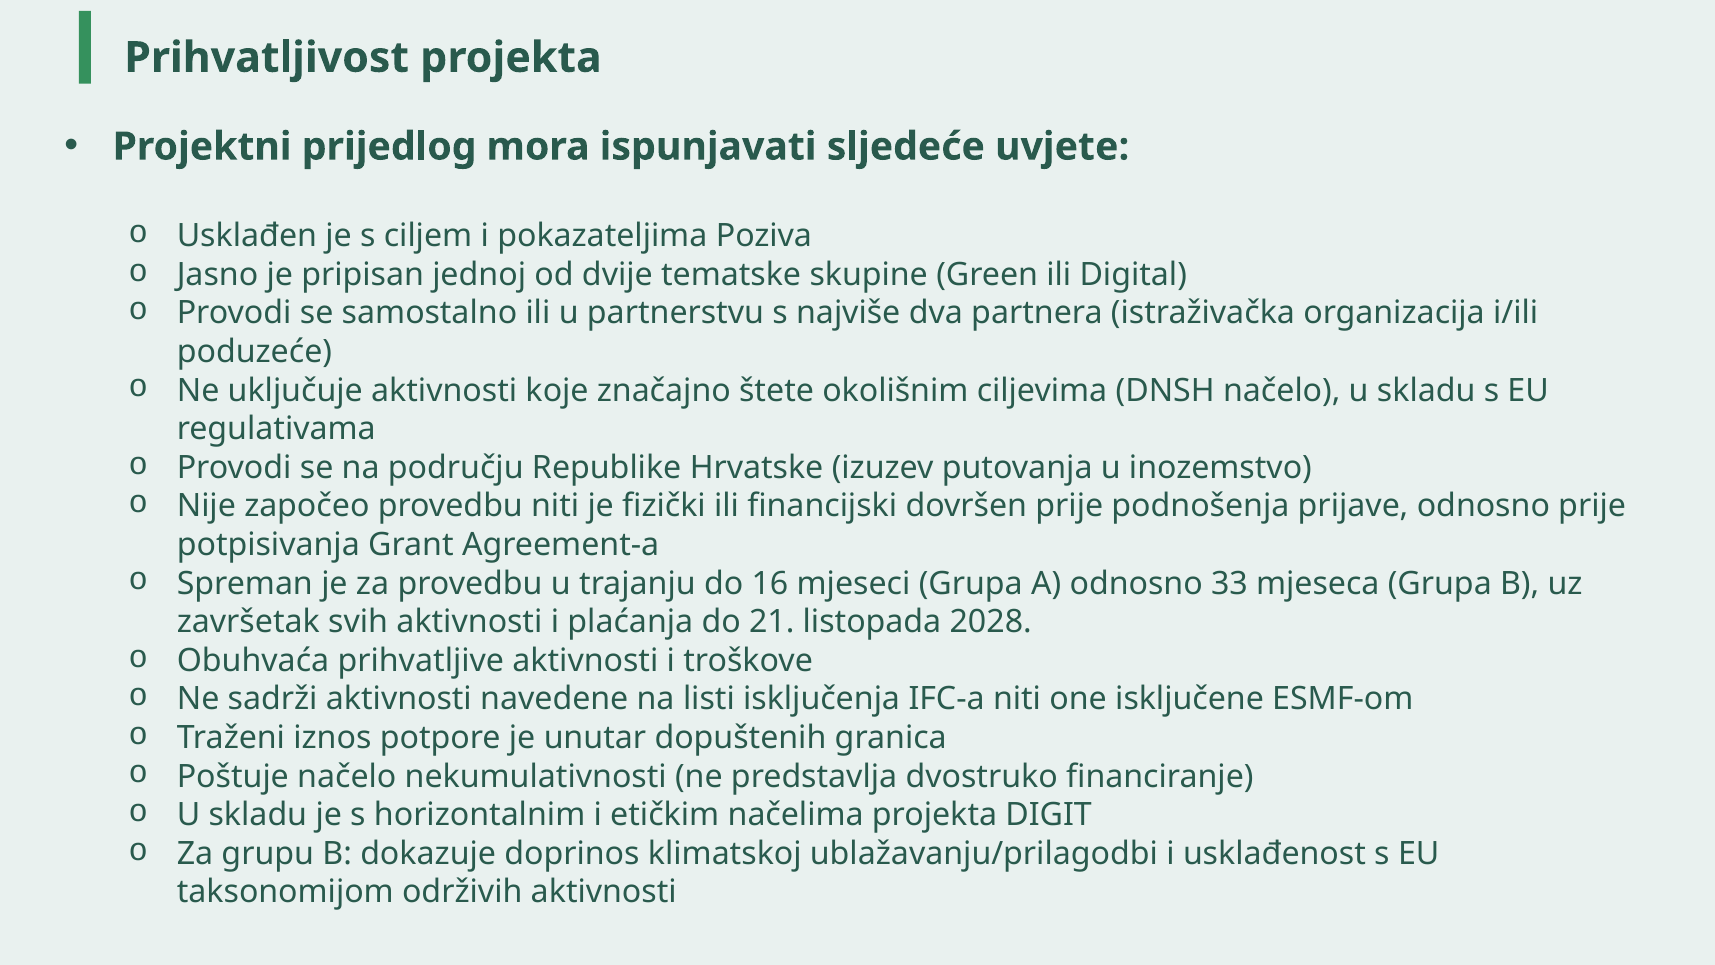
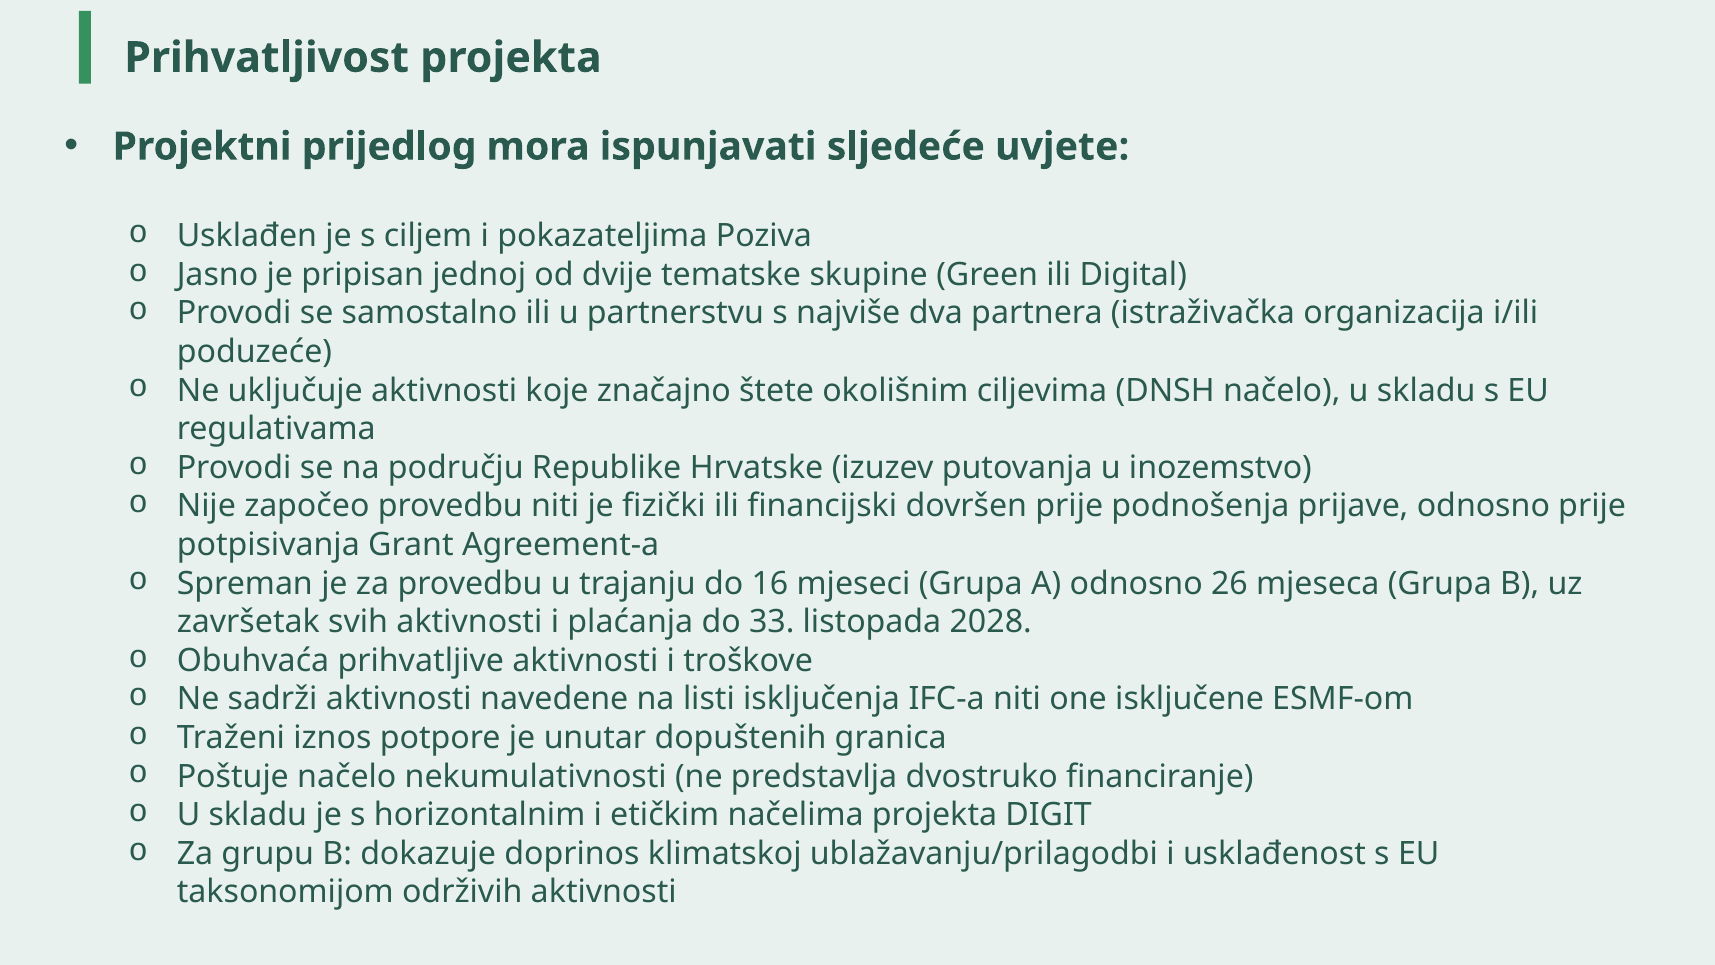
33: 33 -> 26 (1229, 583)
21: 21 -> 33 (772, 622)
